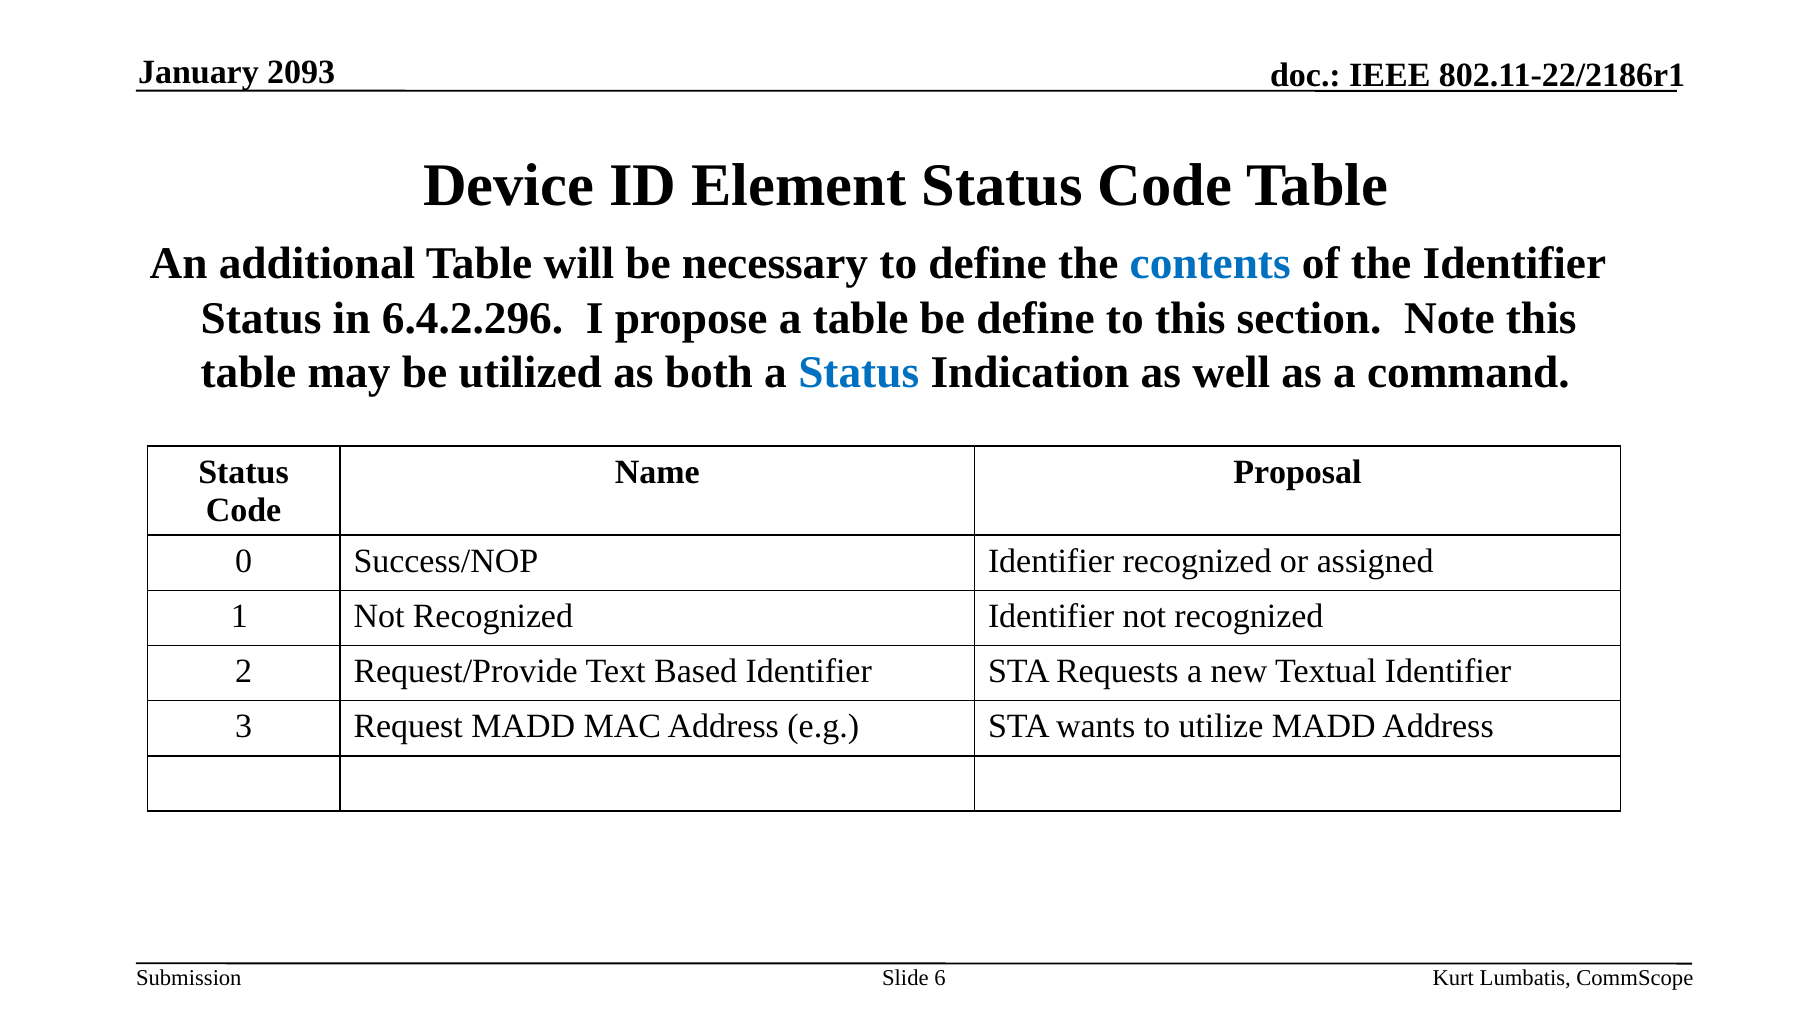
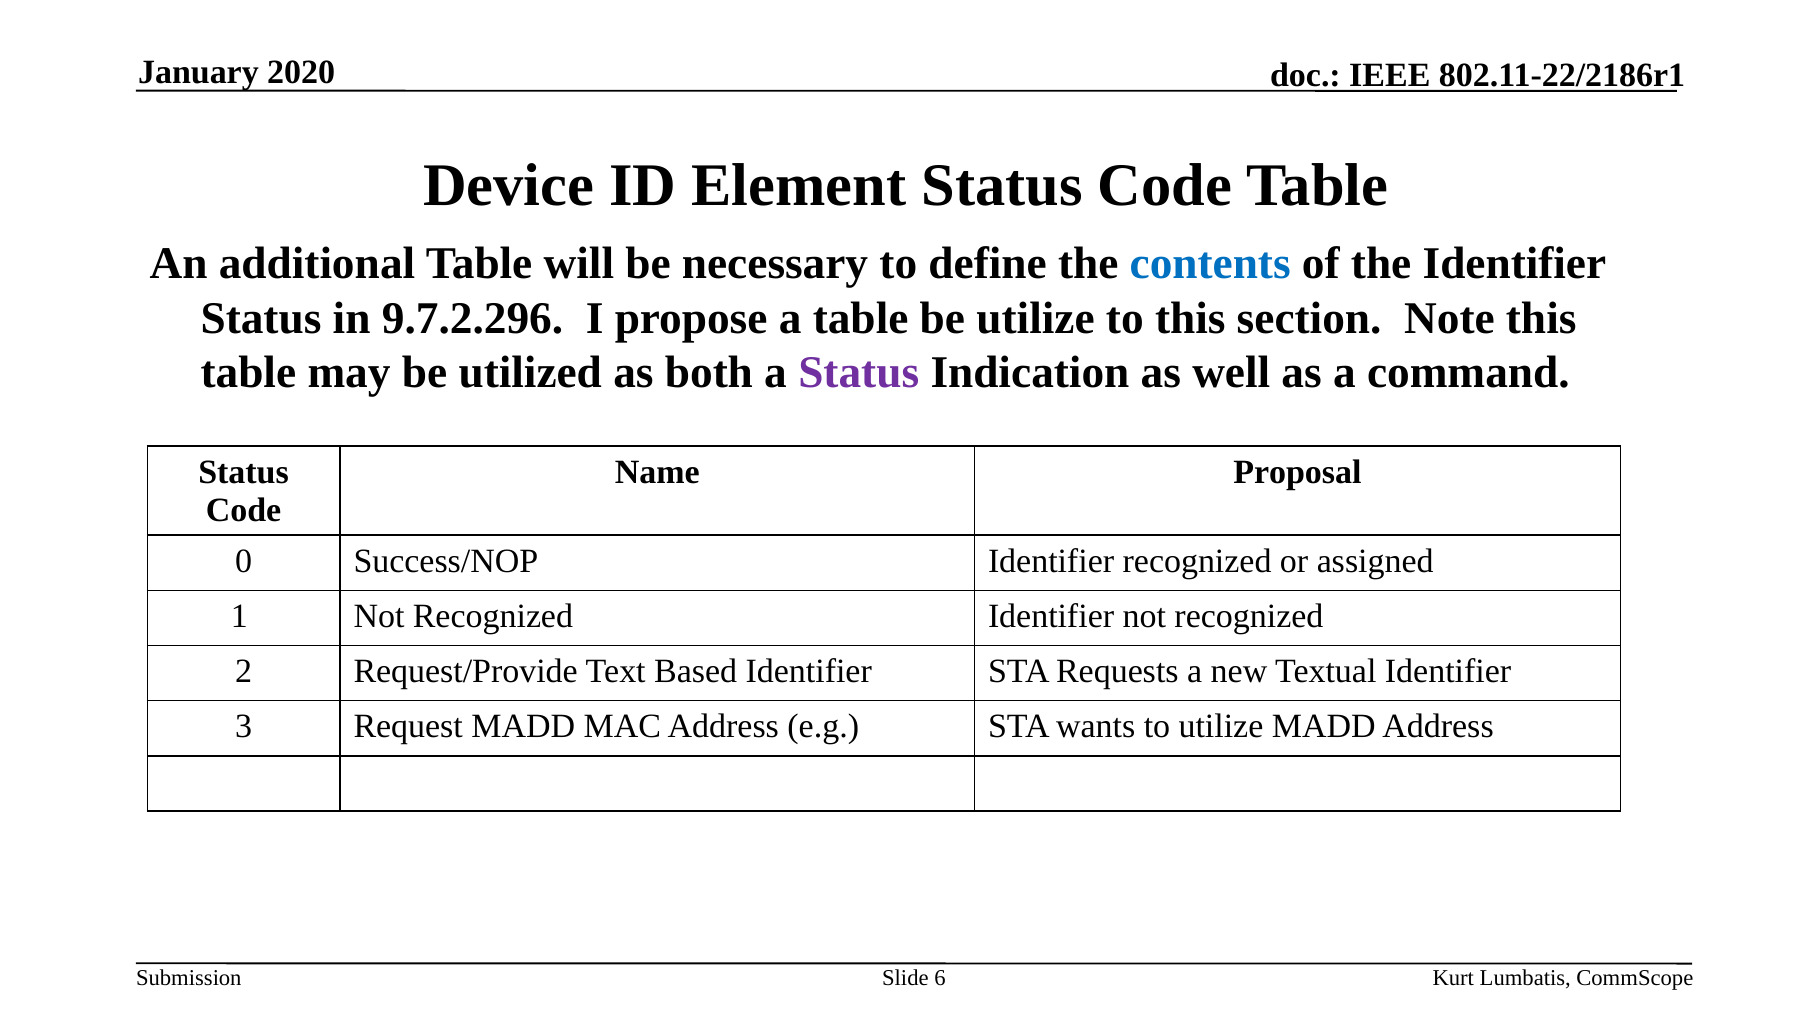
2093: 2093 -> 2020 (301, 72)
6.4.2.296: 6.4.2.296 -> 9.7.2.296 (473, 318)
be define: define -> utilize (1035, 318)
Status colour: blue -> purple (859, 373)
